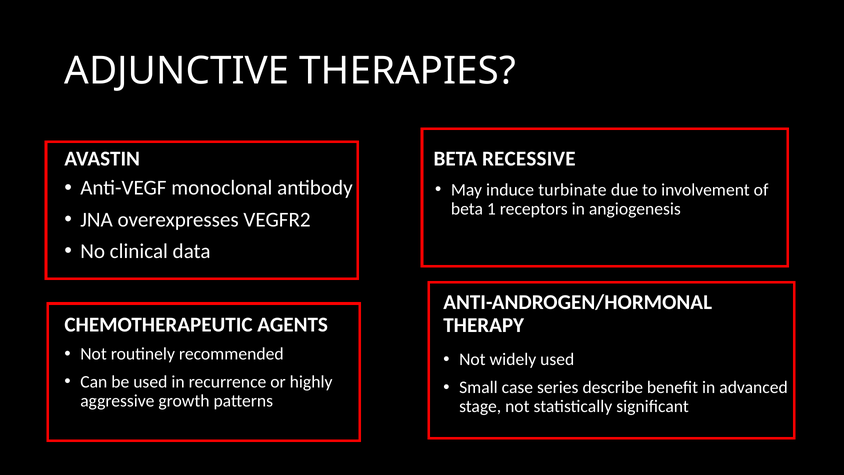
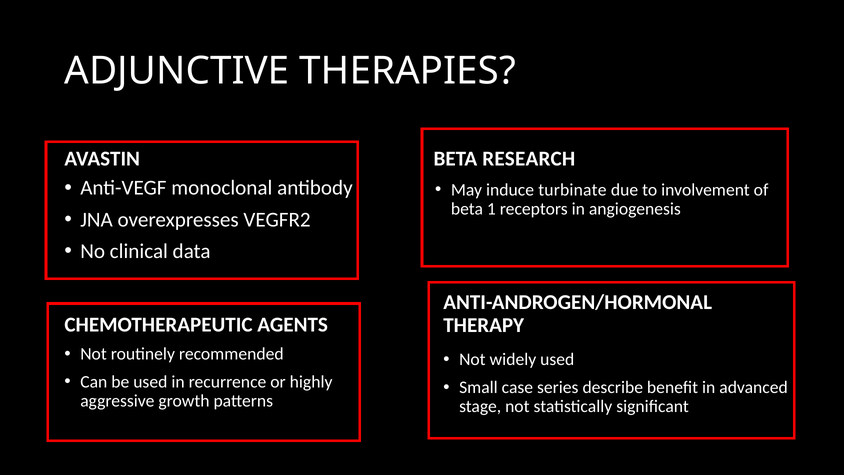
RECESSIVE: RECESSIVE -> RESEARCH (529, 159)
